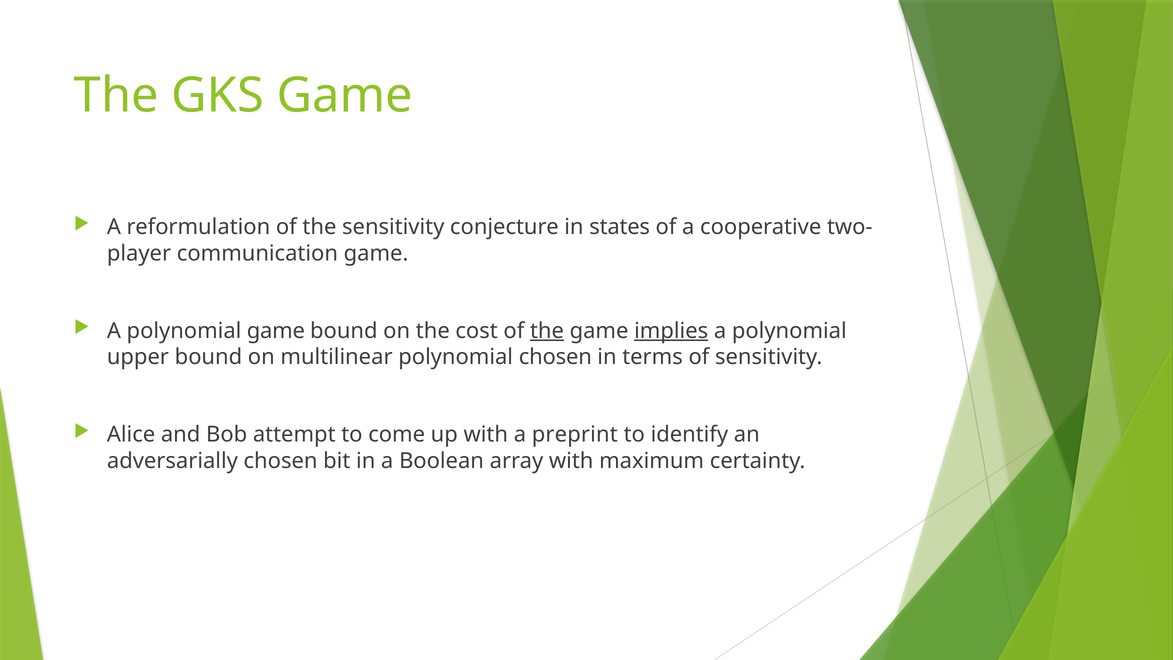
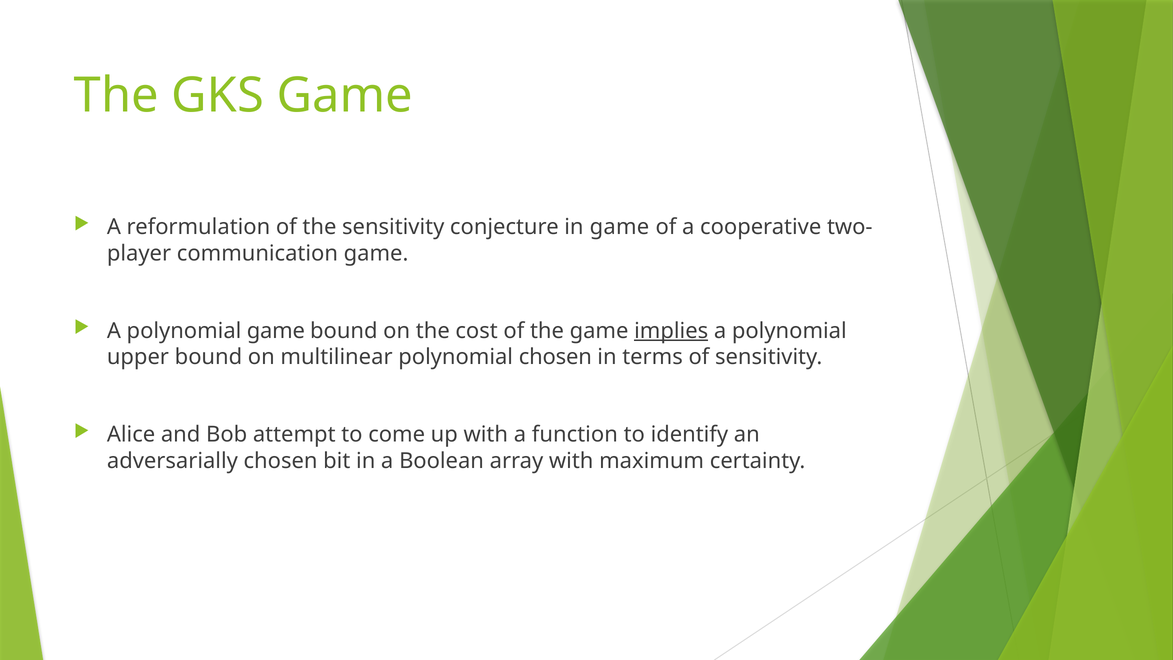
in states: states -> game (619, 227)
the underline: present -> none (547, 331)
preprint: preprint -> function (575, 434)
